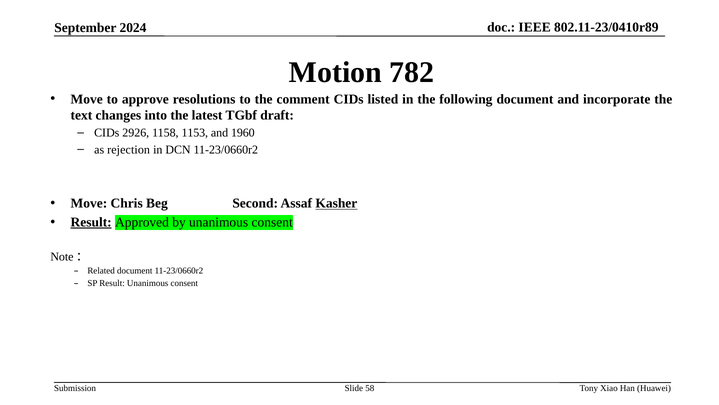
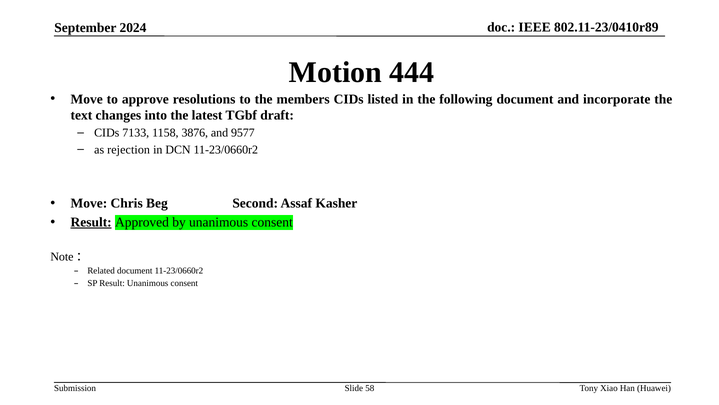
782: 782 -> 444 (412, 72)
comment: comment -> members (303, 99)
2926: 2926 -> 7133 (136, 133)
1153: 1153 -> 3876 (195, 133)
1960: 1960 -> 9577 (243, 133)
Kasher underline: present -> none (336, 203)
